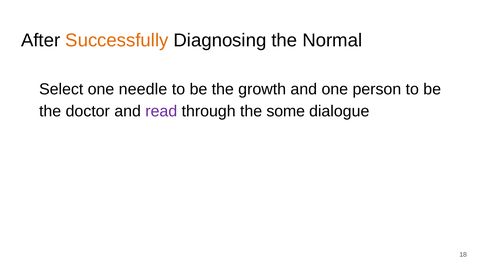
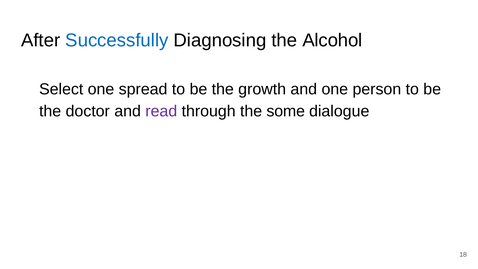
Successfully colour: orange -> blue (117, 40)
Normal: Normal -> Alcohol (332, 40)
needle: needle -> spread (143, 89)
